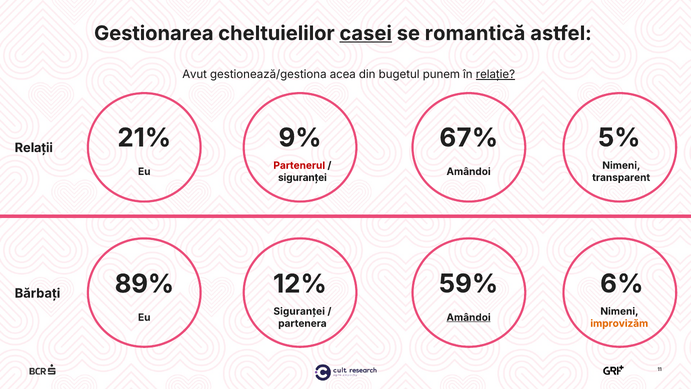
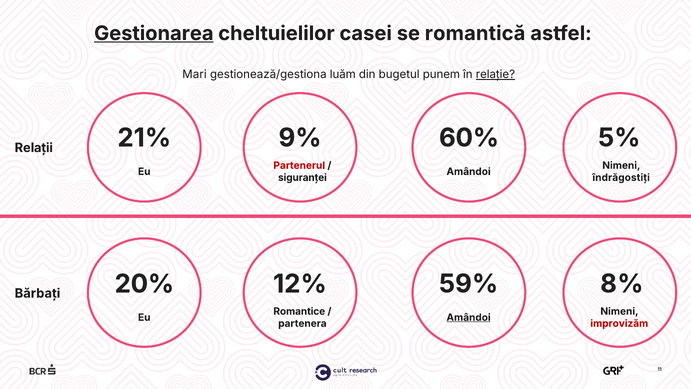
Gestionarea underline: none -> present (154, 33)
casei underline: present -> none (366, 33)
Avut: Avut -> Mari (195, 74)
acea: acea -> luăm (343, 74)
67%: 67% -> 60% (469, 138)
transparent: transparent -> îndrăgostiți (621, 177)
89%: 89% -> 20% (144, 284)
6%: 6% -> 8% (622, 284)
Siguranței: Siguranței -> Romantice (299, 311)
improvizăm colour: orange -> red (619, 323)
